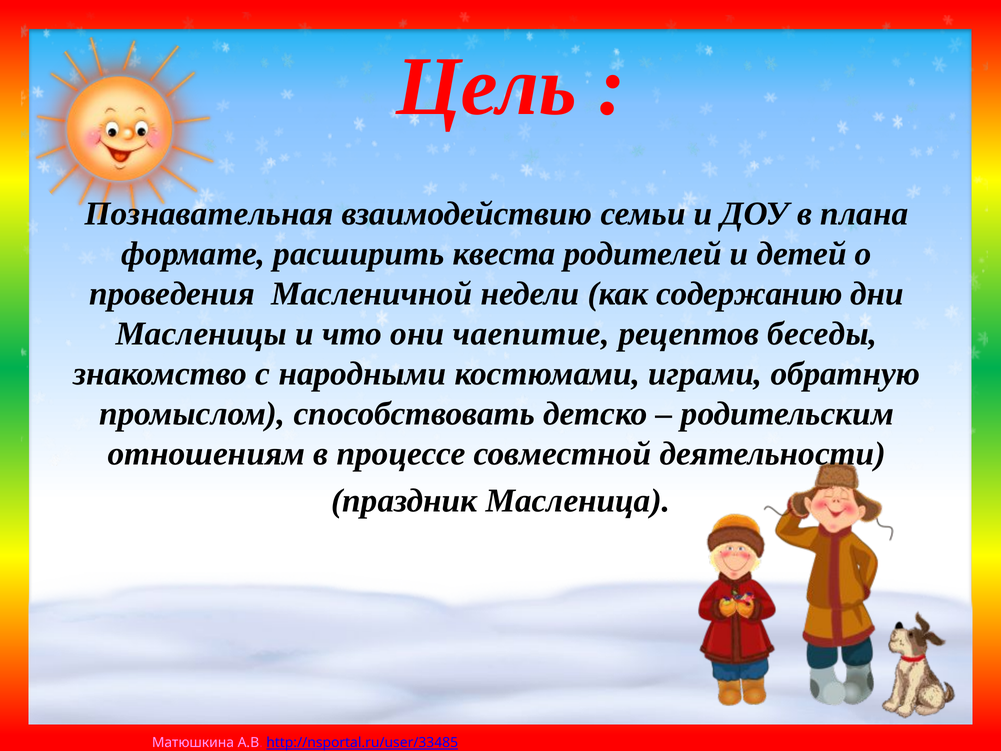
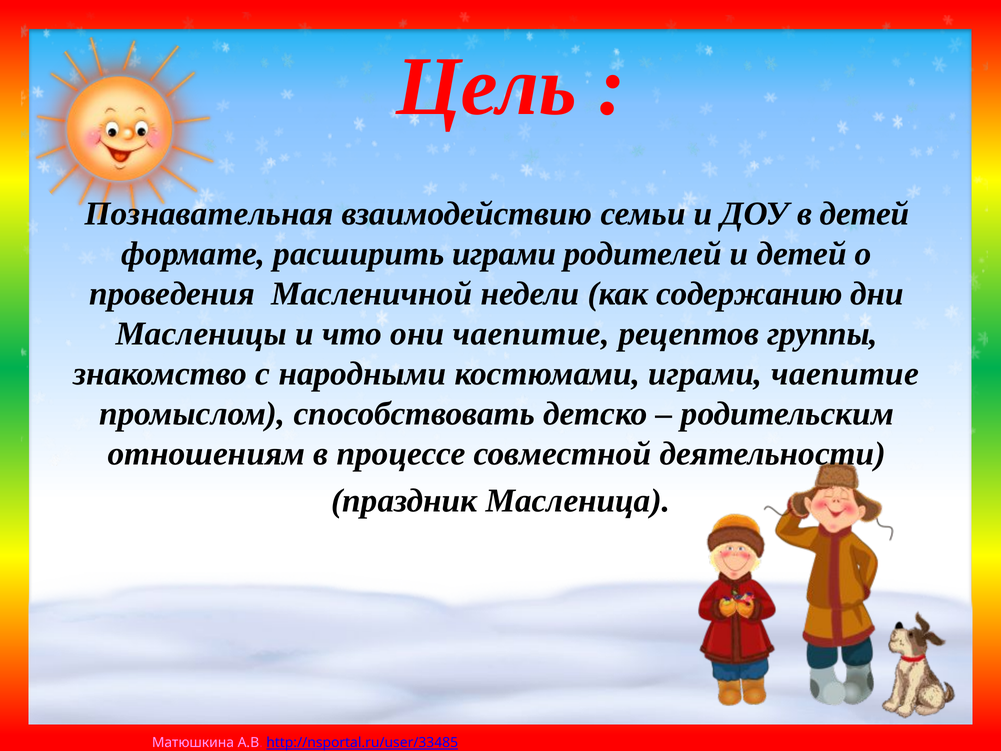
в плана: плана -> детей (865, 214)
расширить квеста: квеста -> играми (504, 254)
беседы: беседы -> группы (822, 334)
играми обратную: обратную -> чаепитие (845, 374)
